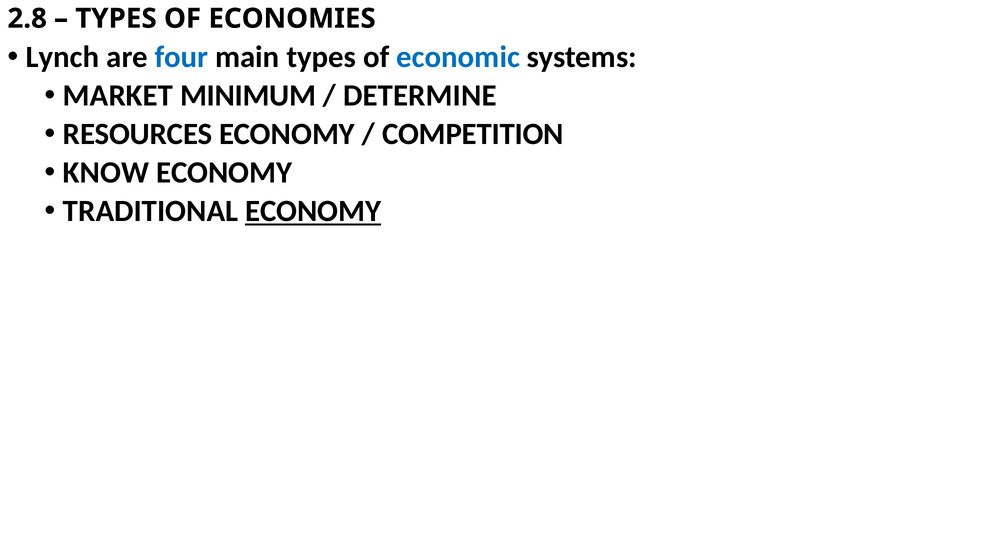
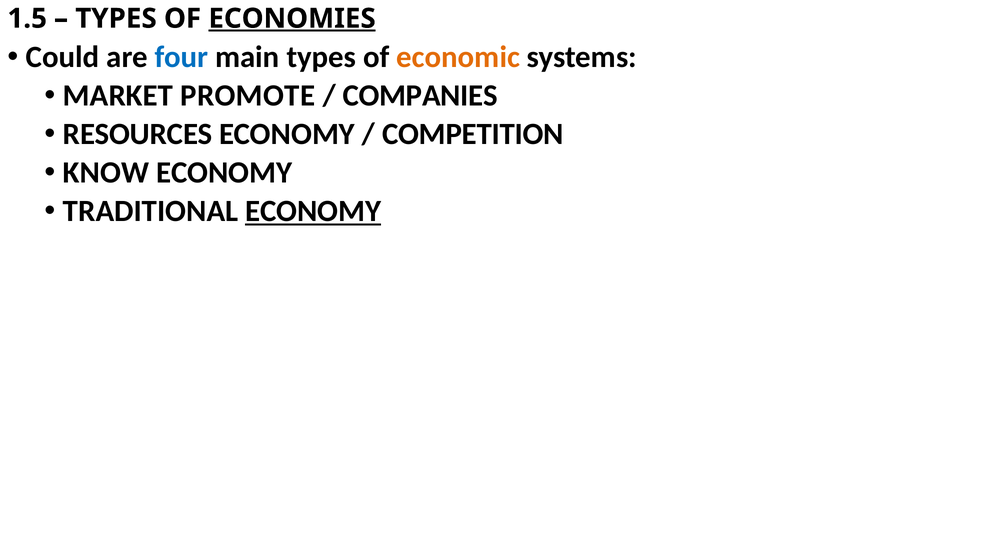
2.8: 2.8 -> 1.5 (27, 19)
ECONOMIES underline: none -> present (292, 19)
Lynch: Lynch -> Could (63, 57)
economic colour: blue -> orange (458, 57)
MINIMUM: MINIMUM -> PROMOTE (248, 96)
DETERMINE: DETERMINE -> COMPANIES (420, 96)
